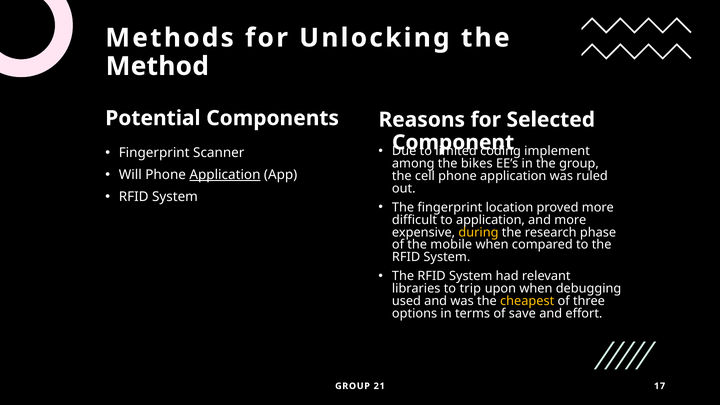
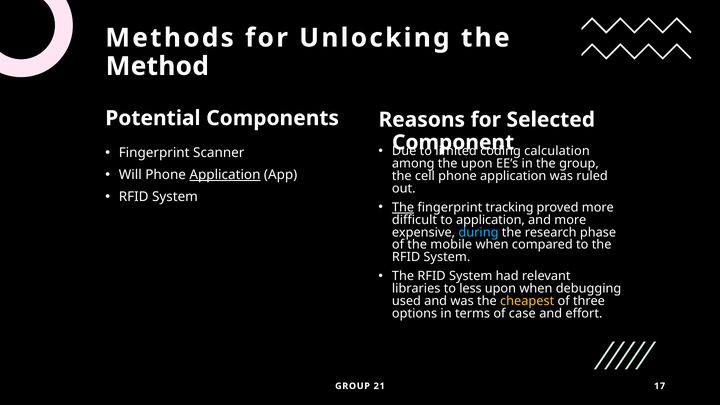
implement: implement -> calculation (557, 151)
the bikes: bikes -> upon (477, 164)
The underline: none -> present (403, 208)
location: location -> tracking (510, 208)
during colour: yellow -> light blue (478, 232)
trip: trip -> less (470, 289)
save: save -> case (522, 313)
